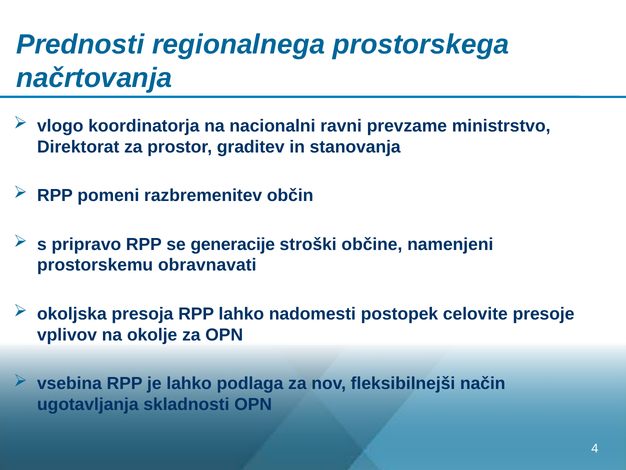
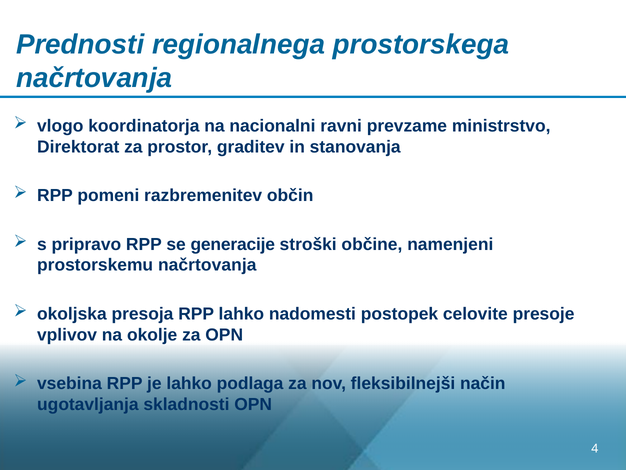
prostorskemu obravnavati: obravnavati -> načrtovanja (207, 265)
